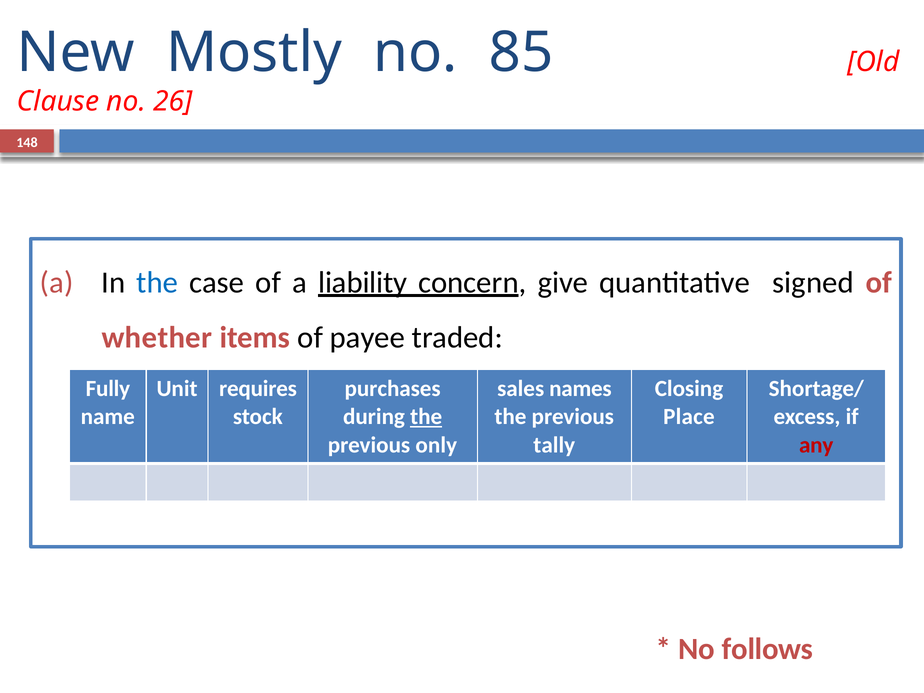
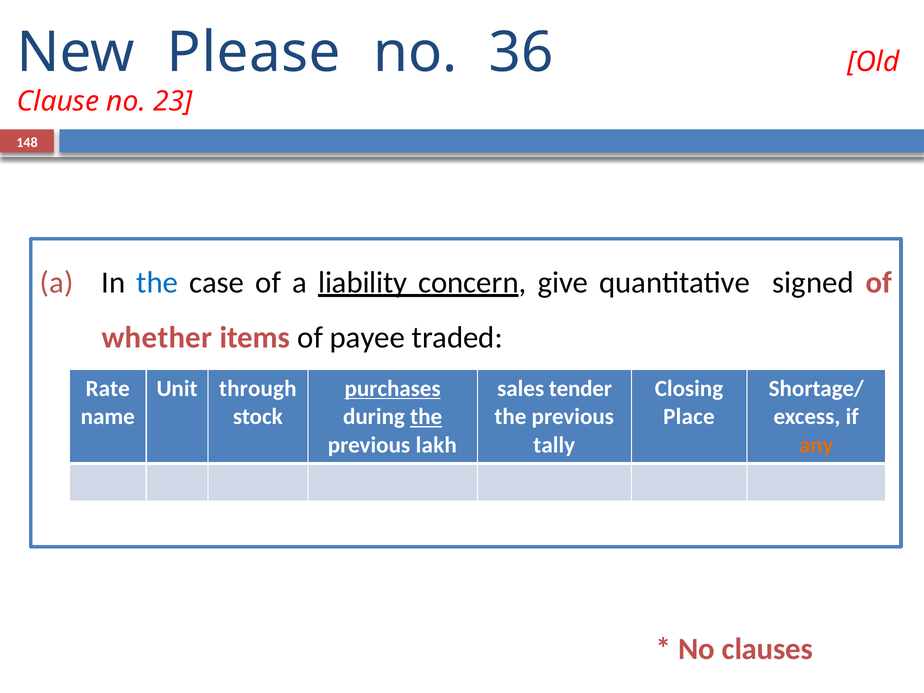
Mostly: Mostly -> Please (254, 52)
85: 85 -> 36 (521, 52)
26: 26 -> 23 (173, 101)
Fully: Fully -> Rate (108, 389)
requires: requires -> through (258, 389)
purchases underline: none -> present (393, 389)
names: names -> tender (580, 389)
only: only -> lakh (436, 445)
any colour: red -> orange (816, 445)
follows: follows -> clauses (767, 649)
